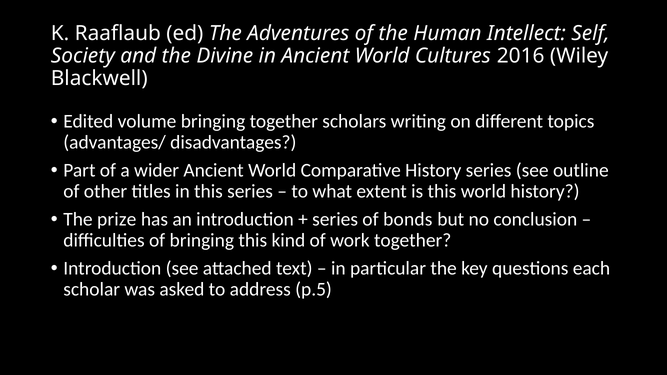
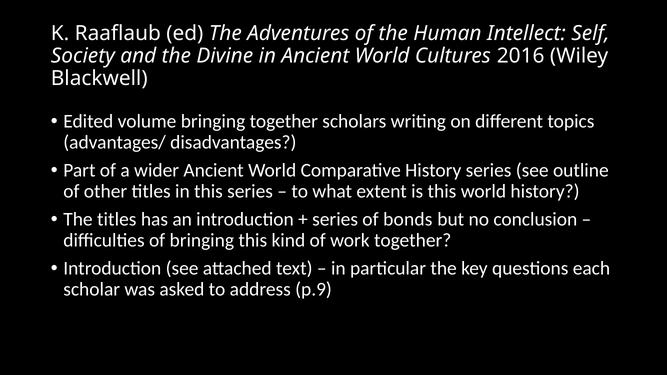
The prize: prize -> titles (117, 220)
p.5: p.5 -> p.9 (314, 290)
